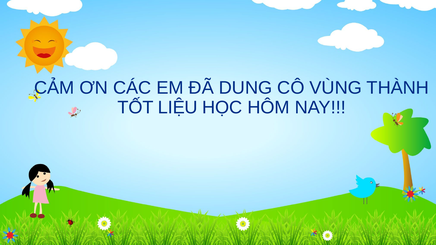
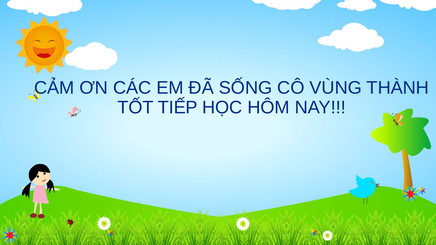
DUNG: DUNG -> SỐNG (246, 88)
LIỆU: LIỆU -> TIẾP (178, 108)
